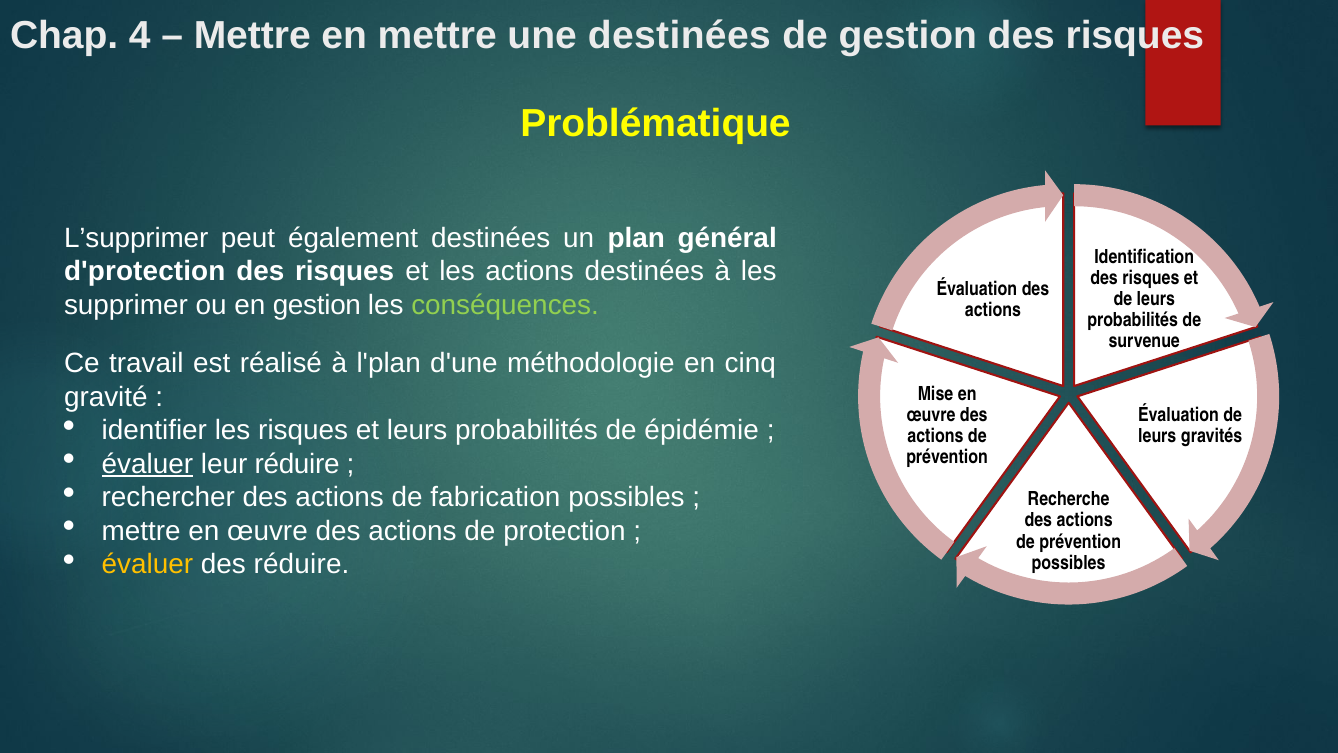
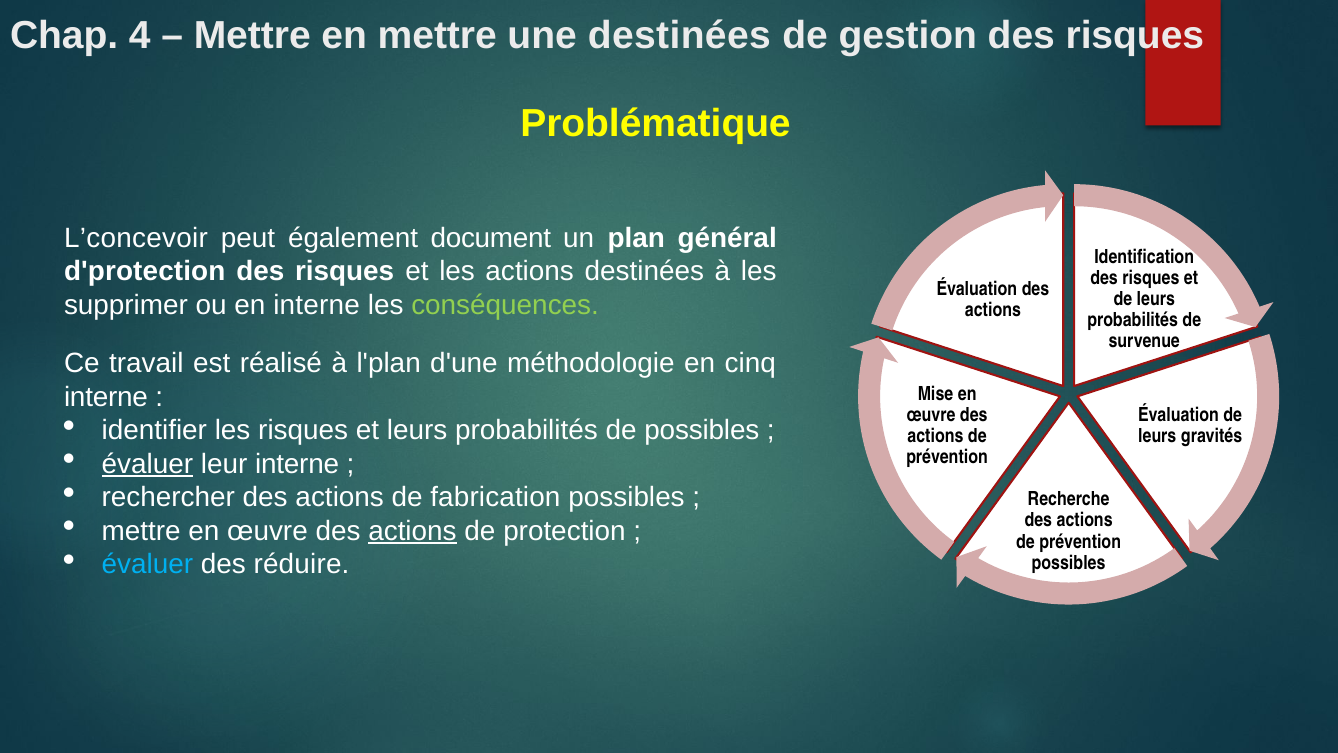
L’supprimer: L’supprimer -> L’concevoir (136, 238)
également destinées: destinées -> document (491, 238)
en gestion: gestion -> interne (317, 305)
gravité: gravité -> interne (106, 397)
de épidémie: épidémie -> possibles (702, 431)
leur réduire: réduire -> interne (297, 464)
actions underline: none -> present (412, 531)
évaluer colour: yellow -> light blue (147, 564)
